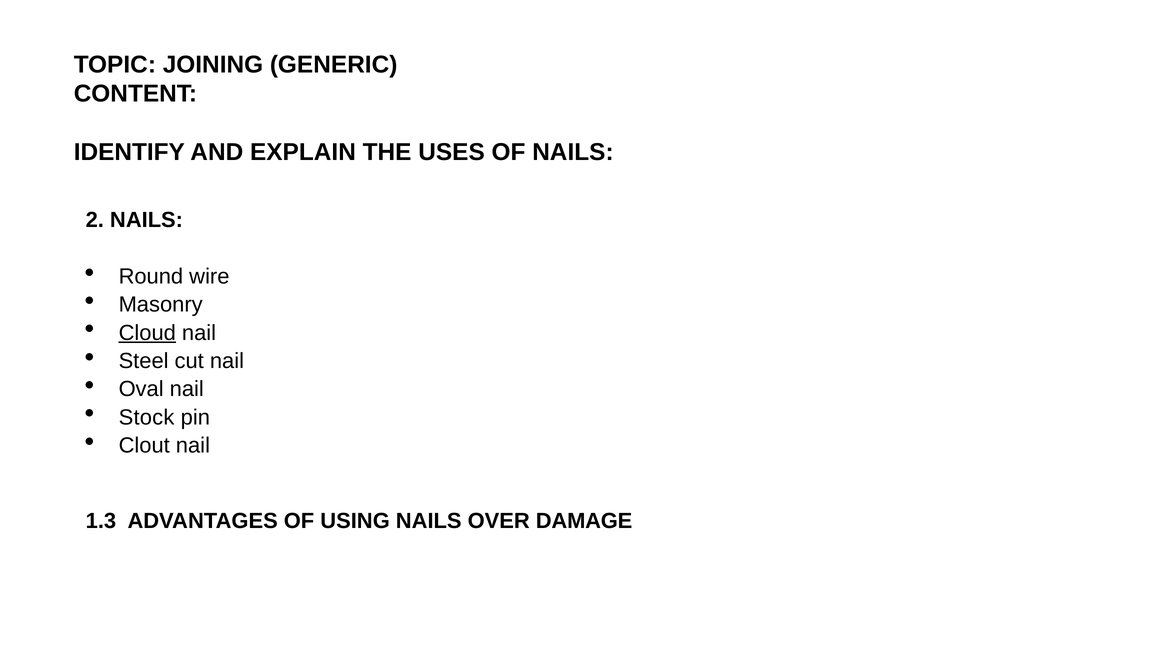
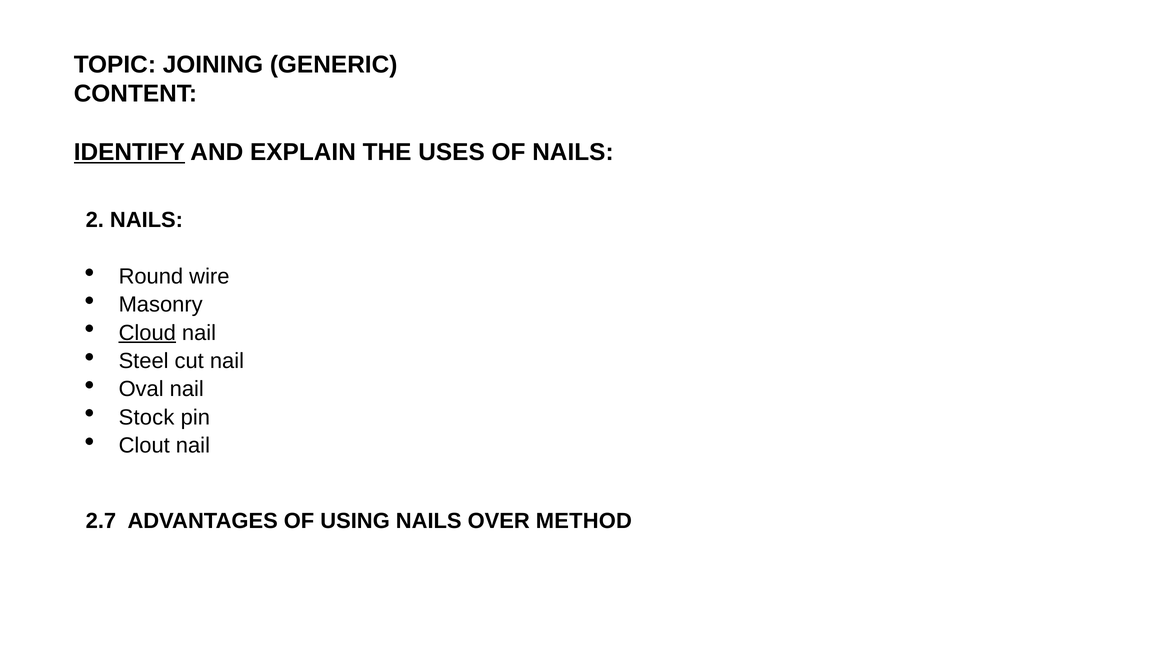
IDENTIFY underline: none -> present (129, 152)
1.3: 1.3 -> 2.7 (101, 521)
DAMAGE: DAMAGE -> METHOD (584, 521)
